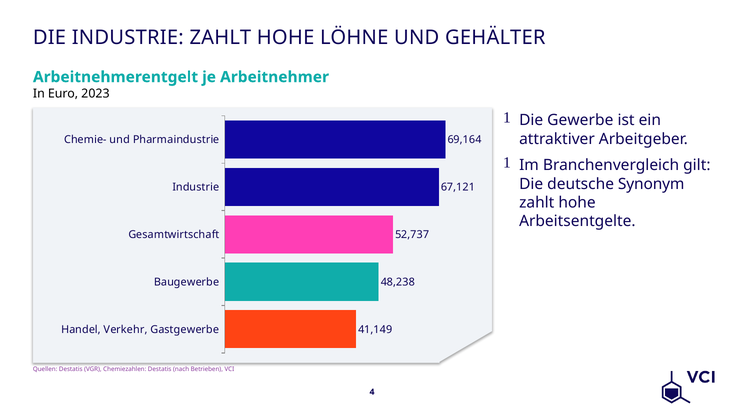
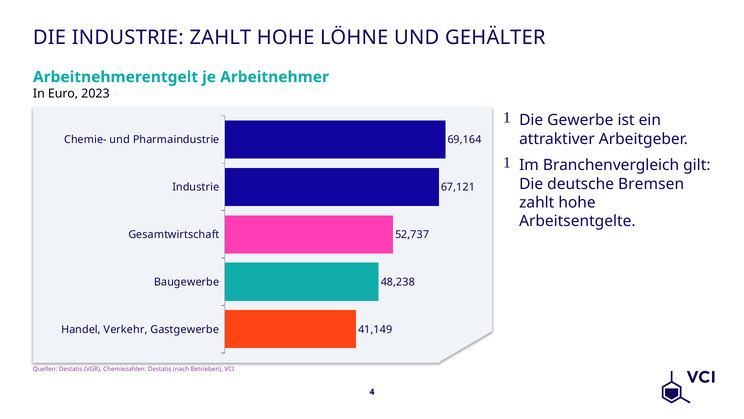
Synonym: Synonym -> Bremsen (651, 184)
